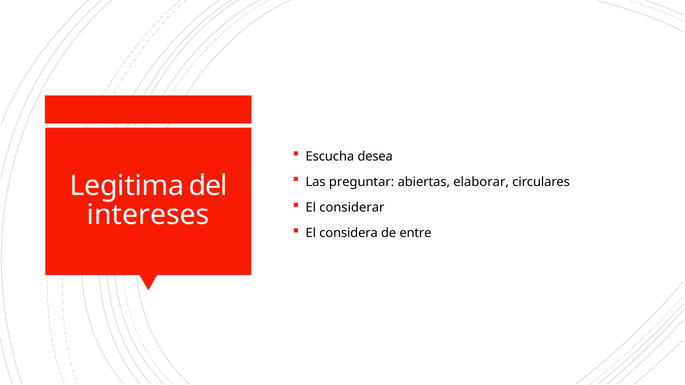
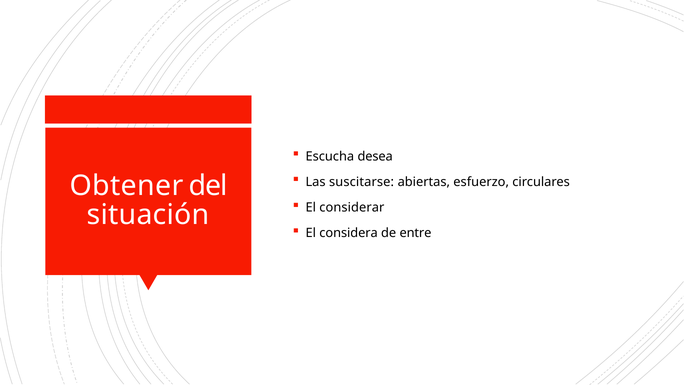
preguntar: preguntar -> suscitarse (362, 182)
elaborar: elaborar -> esfuerzo (481, 182)
Legitima: Legitima -> Obtener (127, 186)
intereses: intereses -> situación (148, 215)
